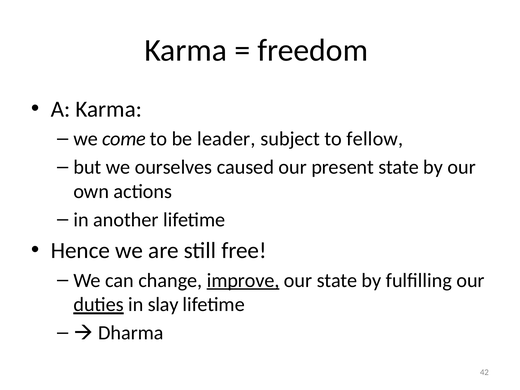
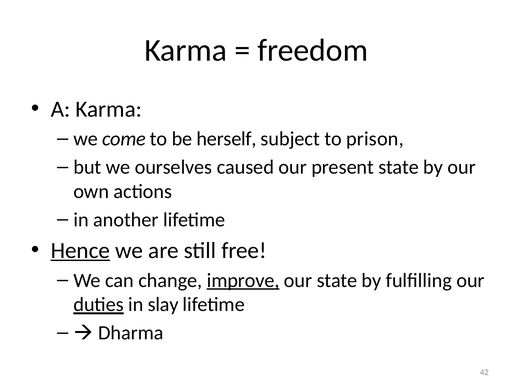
leader: leader -> herself (227, 139)
fellow: fellow -> prison (375, 139)
Hence underline: none -> present (80, 251)
